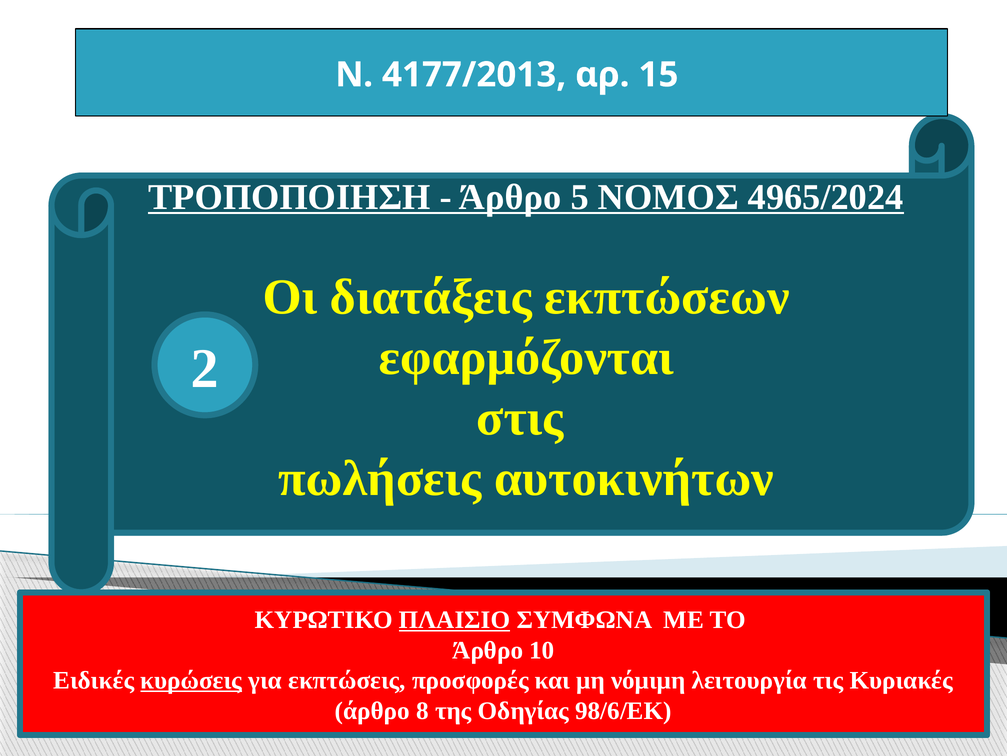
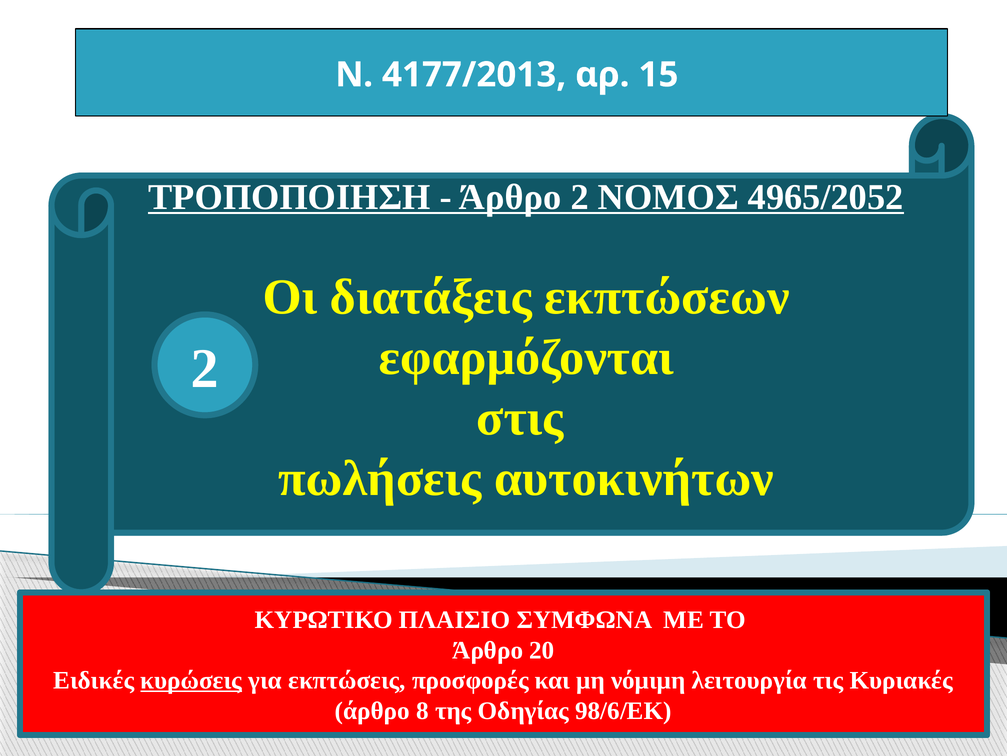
Άρθρο 5: 5 -> 2 (580, 197)
4965/2024: 4965/2024 -> 4965/2052 (826, 197)
ΠΛΑΙΣΙΟ underline: present -> none (455, 620)
10: 10 -> 20 (542, 650)
